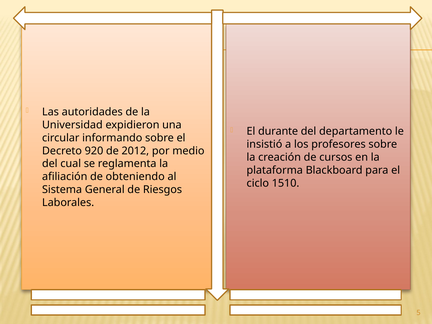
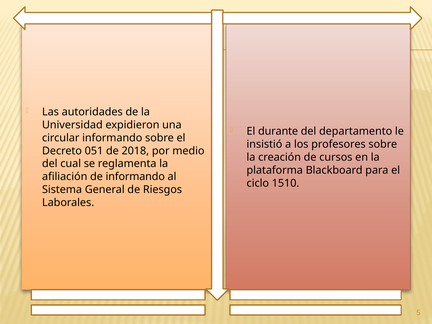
920: 920 -> 051 (94, 151)
2012: 2012 -> 2018 (135, 151)
de obteniendo: obteniendo -> informando (135, 177)
